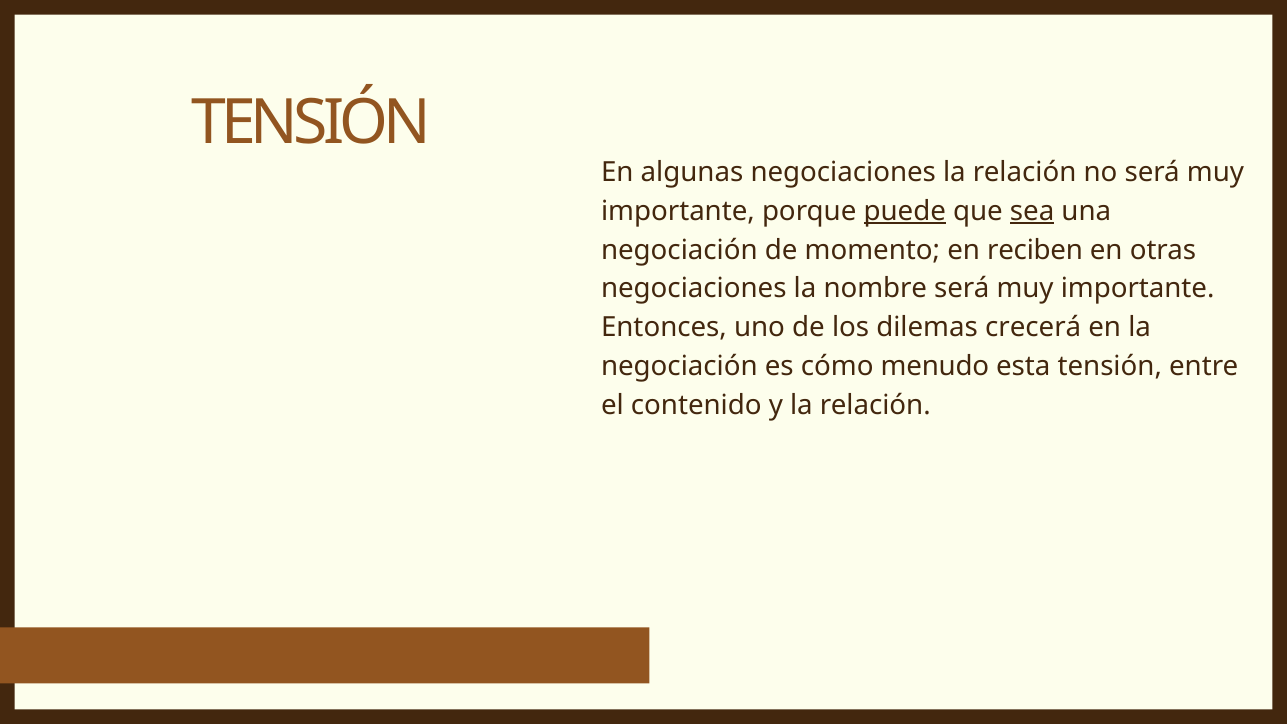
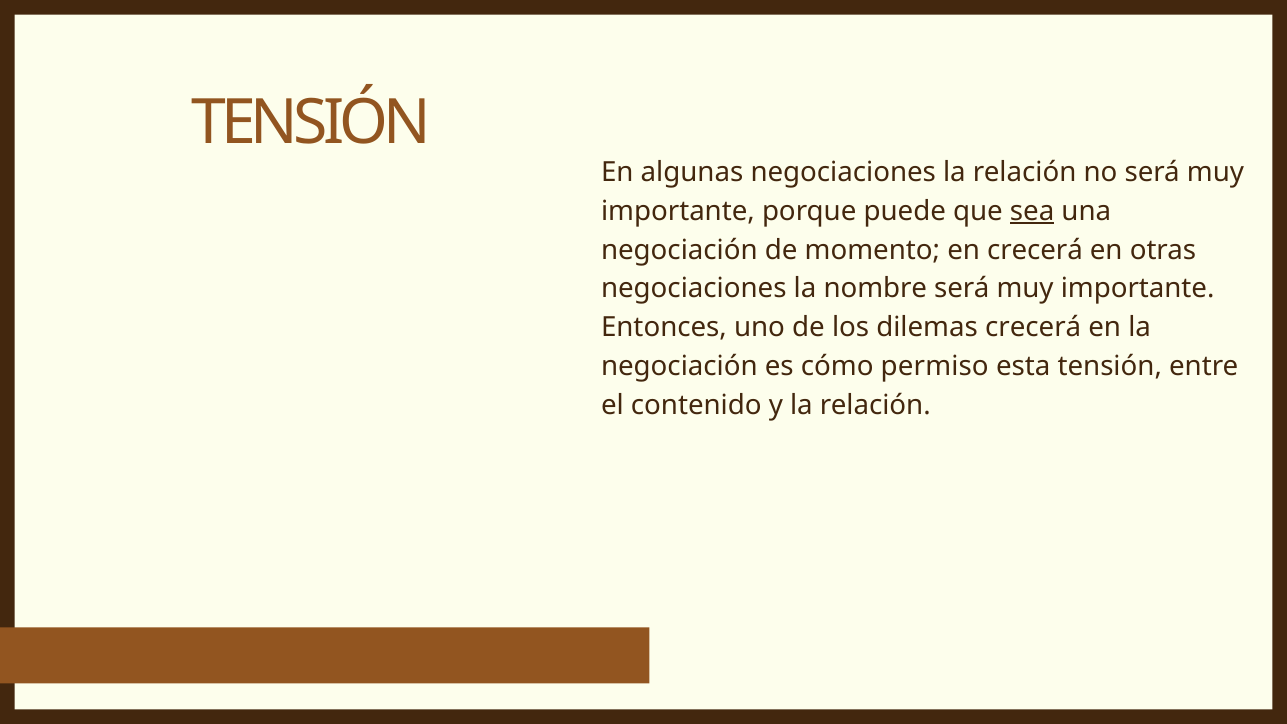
puede underline: present -> none (905, 211)
en reciben: reciben -> crecerá (1035, 250)
menudo: menudo -> permiso (935, 366)
